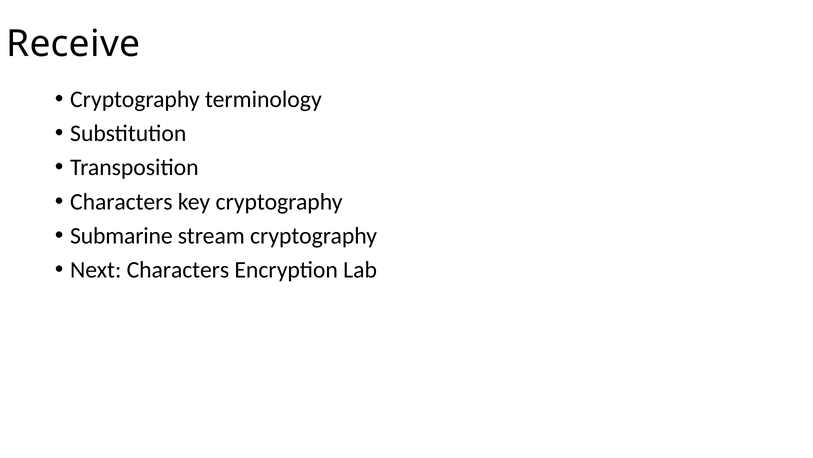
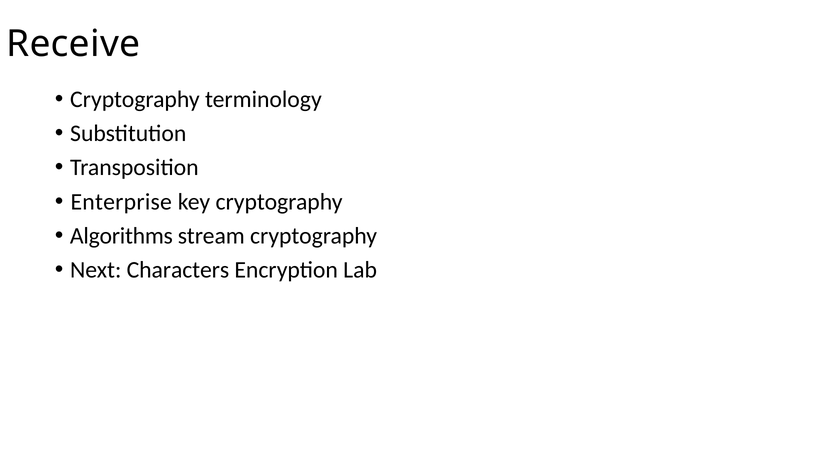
Characters: Characters -> Enterprise (121, 201)
Submarine: Submarine -> Algorithms (121, 235)
